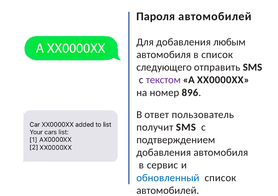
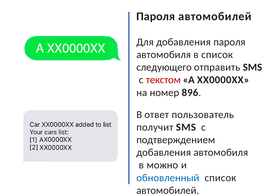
добавления любым: любым -> пароля (229, 42)
текстом colour: purple -> red (163, 80)
сервис: сервис -> можно (162, 166)
